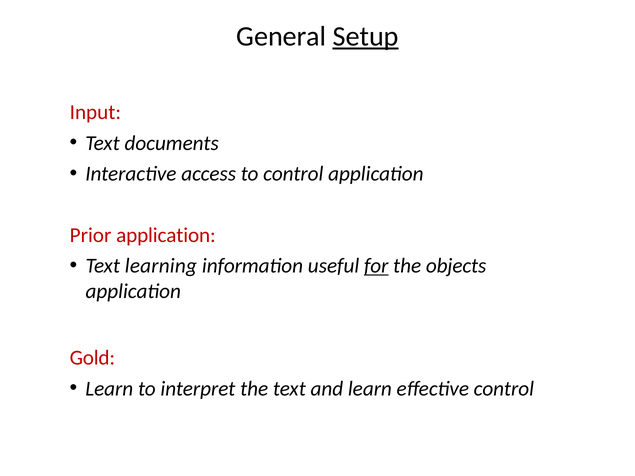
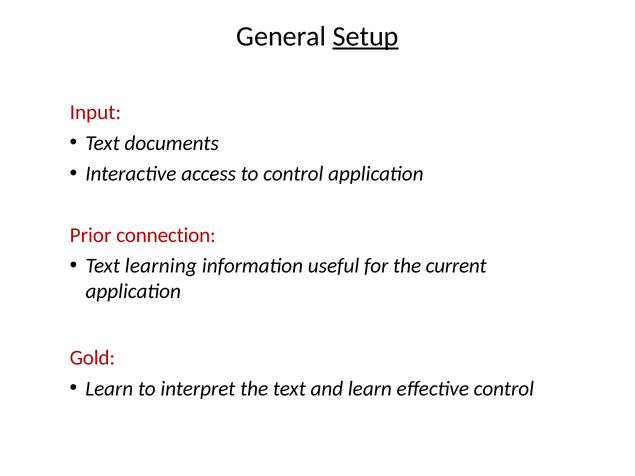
Prior application: application -> connection (166, 235)
for underline: present -> none (376, 266)
objects: objects -> current (456, 266)
